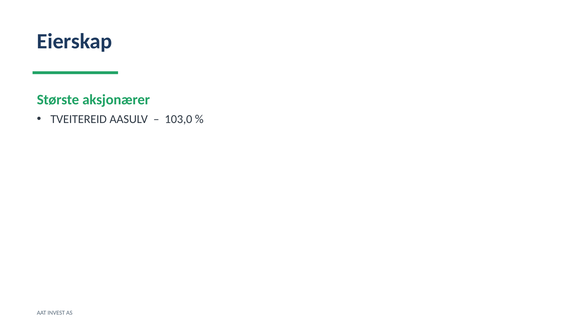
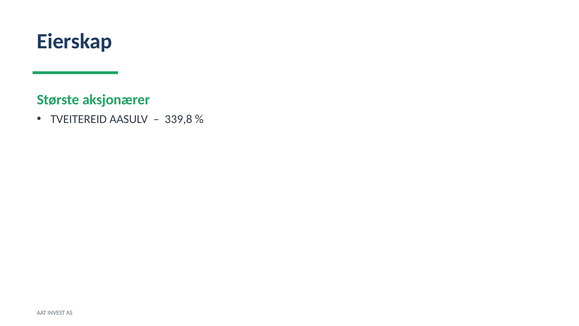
103,0: 103,0 -> 339,8 (178, 119)
